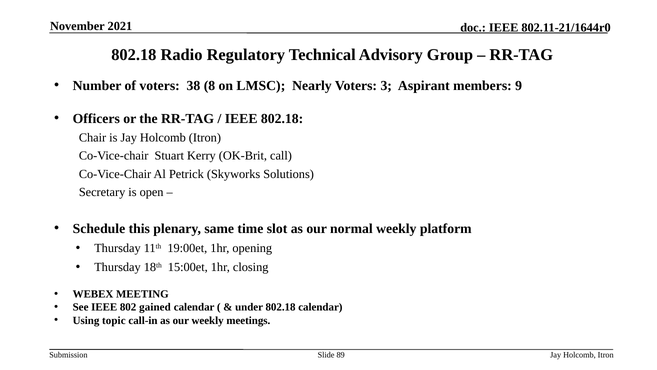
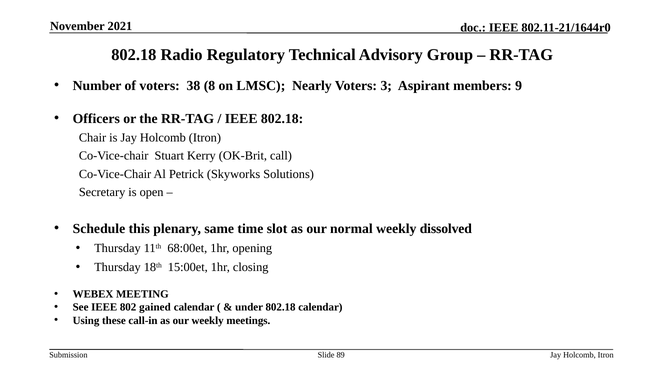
platform: platform -> dissolved (446, 228)
19:00et: 19:00et -> 68:00et (187, 248)
topic: topic -> these (114, 320)
